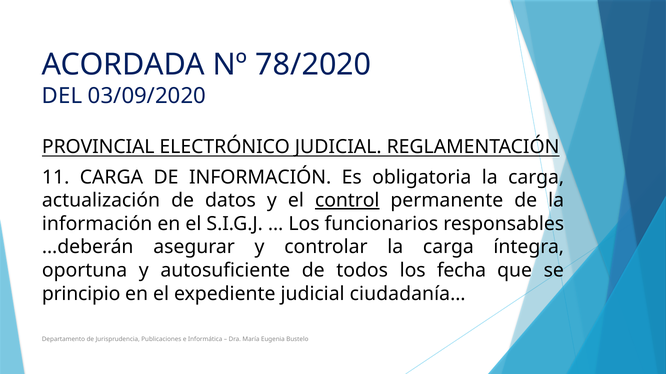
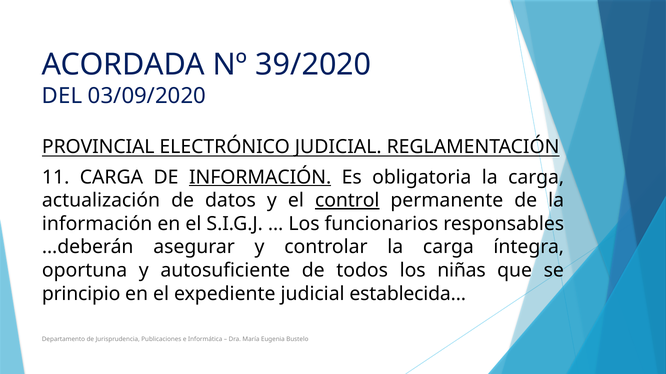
78/2020: 78/2020 -> 39/2020 (313, 65)
INFORMACIÓN underline: none -> present (260, 177)
fecha: fecha -> niñas (462, 271)
ciudadanía…: ciudadanía… -> establecida… (408, 294)
